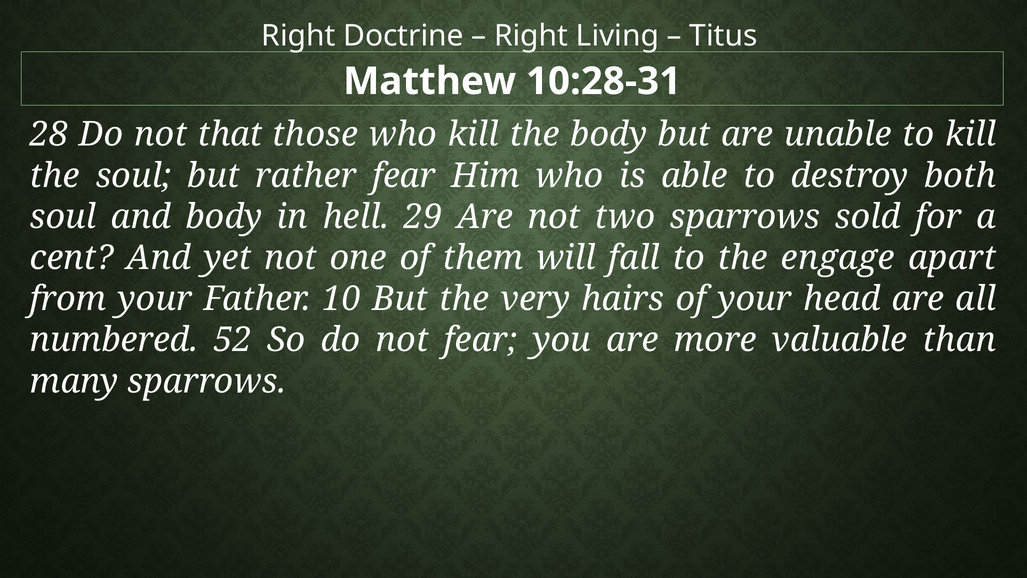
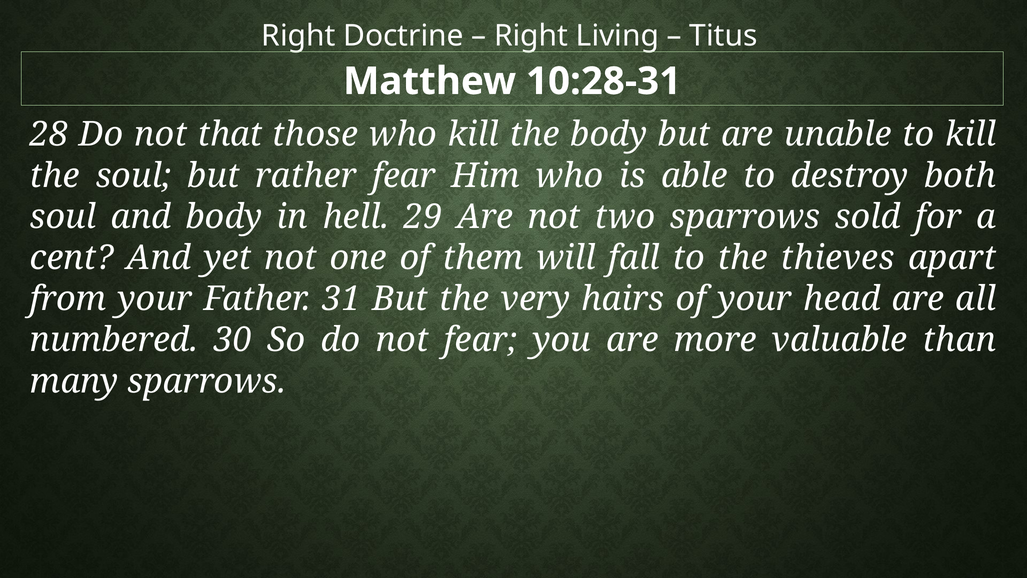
engage: engage -> thieves (838, 258)
10: 10 -> 31 (342, 299)
52: 52 -> 30 (233, 340)
